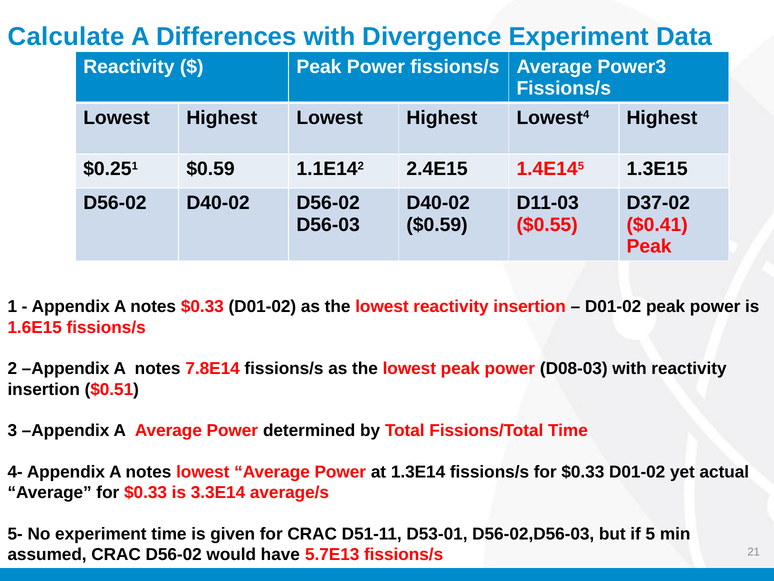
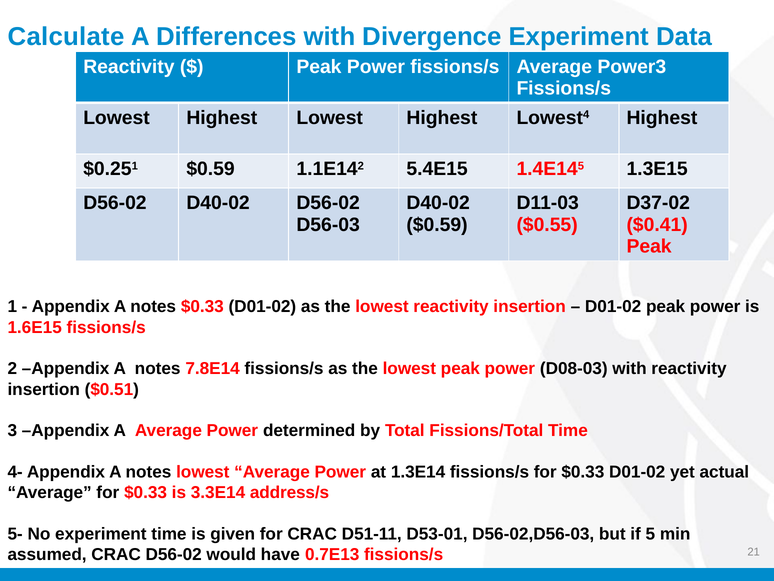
2.4E15: 2.4E15 -> 5.4E15 (437, 169)
average/s: average/s -> address/s (290, 492)
5.7E13: 5.7E13 -> 0.7E13 (332, 554)
